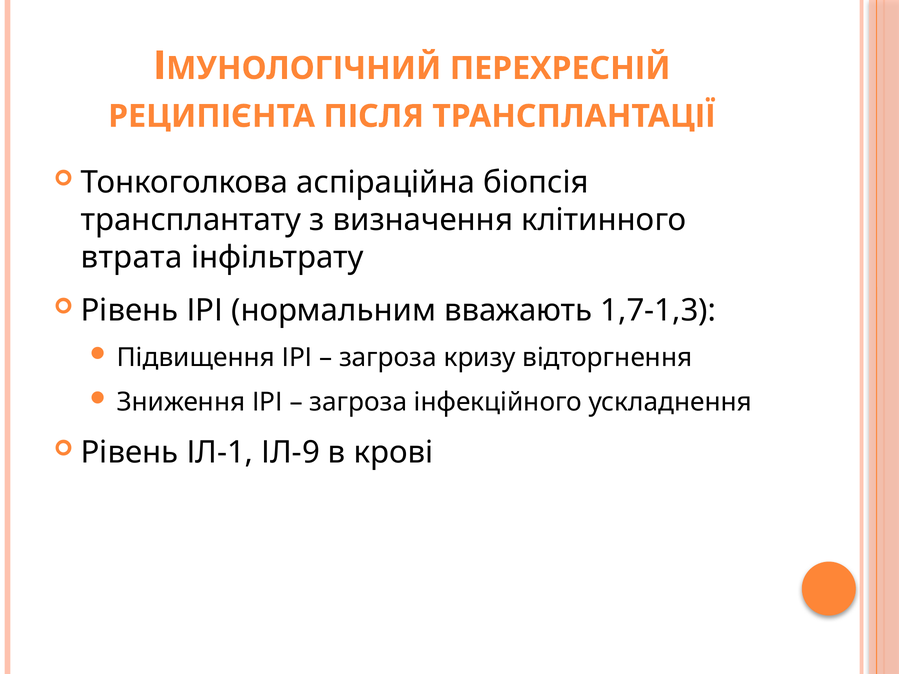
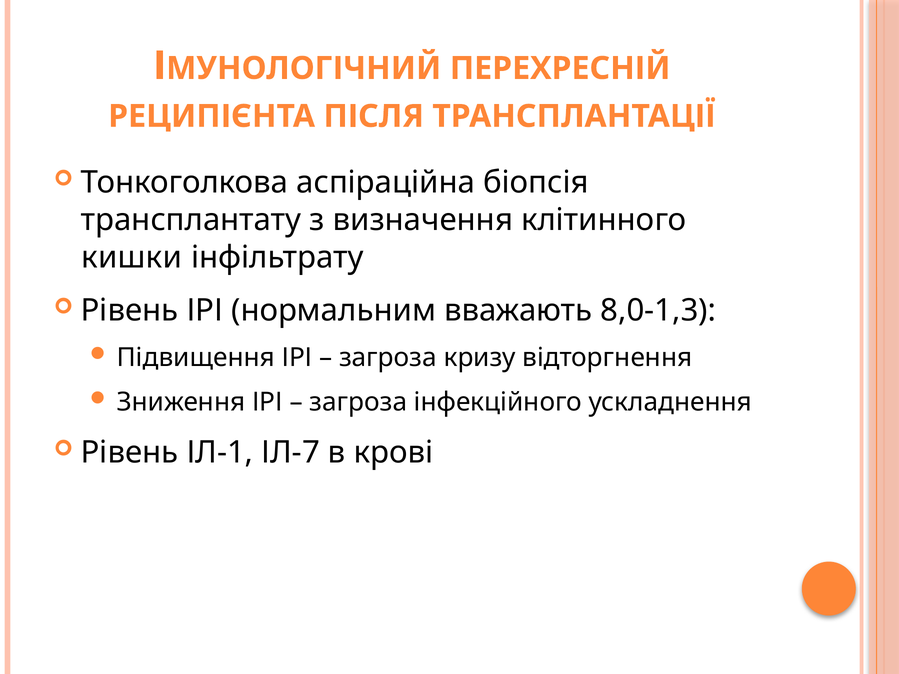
втрата: втрата -> кишки (132, 258)
1,7-1,3: 1,7-1,3 -> 8,0-1,3 (658, 311)
ІЛ-9: ІЛ-9 -> ІЛ-7 (291, 453)
